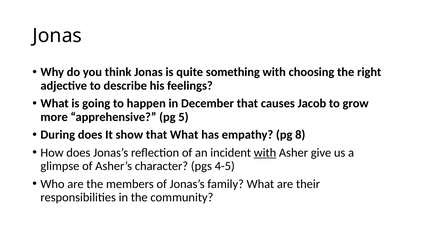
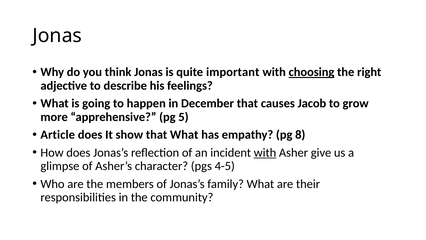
something: something -> important (233, 72)
choosing underline: none -> present (311, 72)
During: During -> Article (58, 135)
